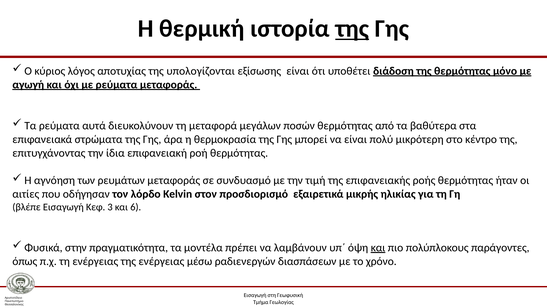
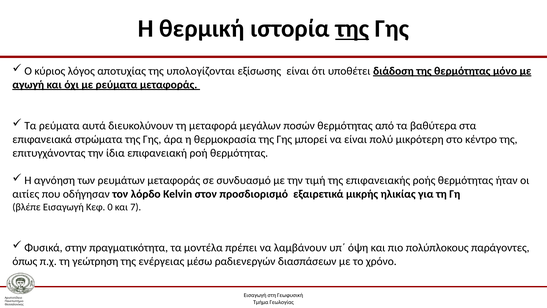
3: 3 -> 0 (110, 207)
6: 6 -> 7 (136, 207)
και underline: present -> none (378, 247)
τη ενέργειας: ενέργειας -> γεώτρηση (95, 261)
